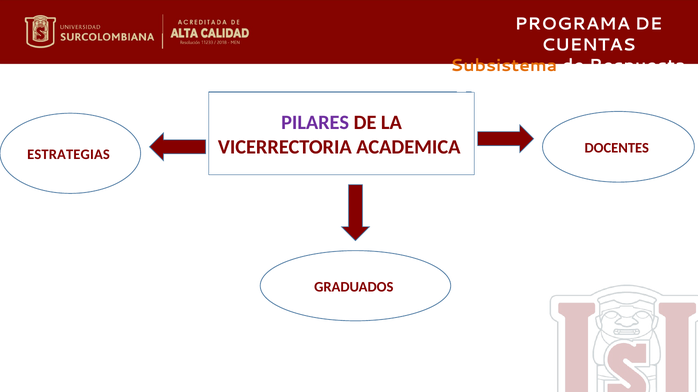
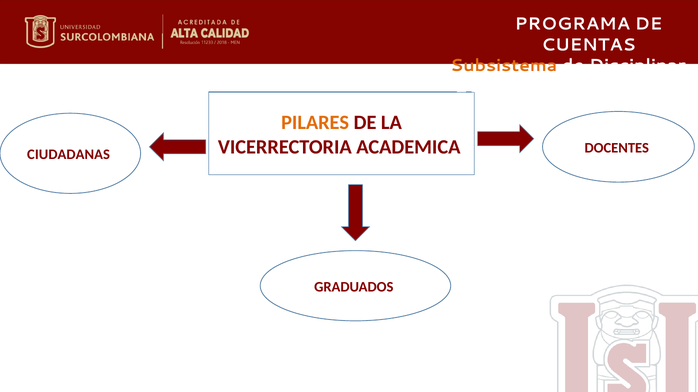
Respuesta: Respuesta -> Disciplinar (637, 66)
PILARES colour: purple -> orange (315, 123)
ESTRATEGIAS: ESTRATEGIAS -> CIUDADANAS (69, 155)
